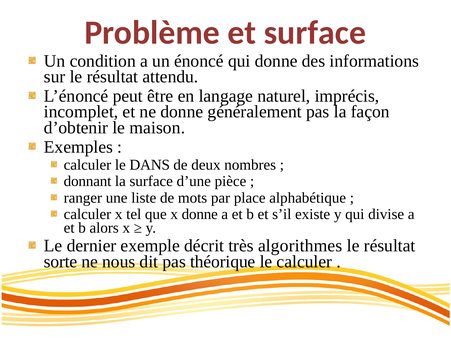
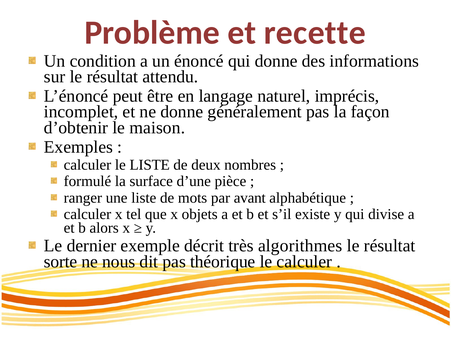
et surface: surface -> recette (315, 33)
le DANS: DANS -> LISTE (150, 165)
donnant: donnant -> formulé (87, 181)
place: place -> avant (250, 198)
x donne: donne -> objets (200, 214)
